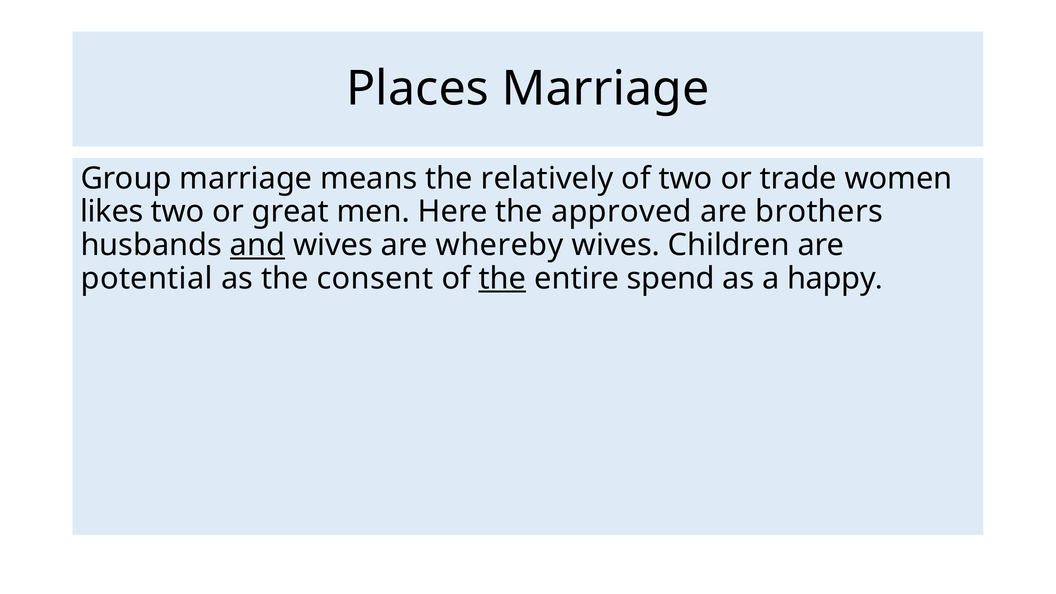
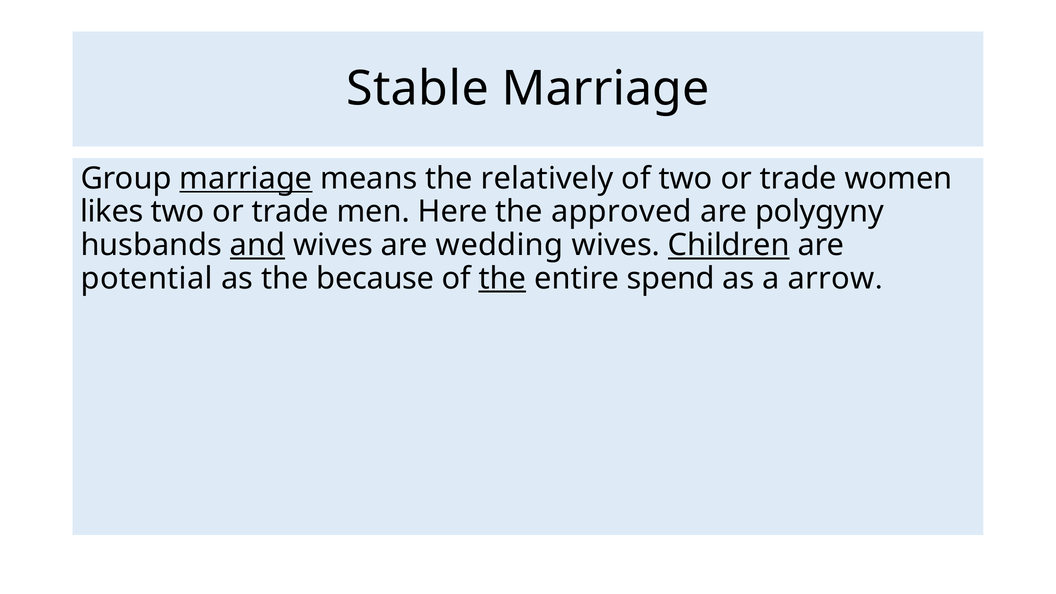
Places: Places -> Stable (417, 89)
marriage underline: none -> present (246, 179)
great: great -> trade (290, 212)
brothers: brothers -> polygyny (819, 212)
whereby: whereby -> wedding (500, 245)
Children underline: none -> present (729, 245)
consent: consent -> because (375, 278)
happy: happy -> arrow (831, 278)
